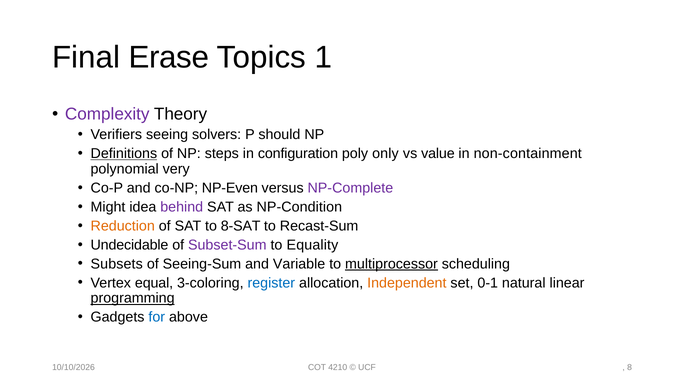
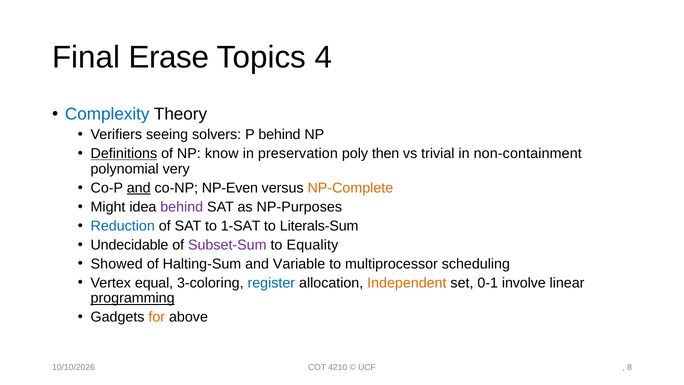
1: 1 -> 4 (323, 57)
Complexity colour: purple -> blue (107, 114)
P should: should -> behind (279, 135)
steps: steps -> know (222, 154)
configuration: configuration -> preservation (298, 154)
only: only -> then (386, 154)
value: value -> trivial (438, 154)
and underline: none -> present (139, 188)
NP-Complete colour: purple -> orange (350, 188)
NP-Condition: NP-Condition -> NP-Purposes (299, 207)
Reduction colour: orange -> blue (123, 226)
8-SAT: 8-SAT -> 1-SAT (241, 226)
Recast-Sum: Recast-Sum -> Literals-Sum (319, 226)
Subsets: Subsets -> Showed (117, 264)
Seeing-Sum: Seeing-Sum -> Halting-Sum (202, 264)
multiprocessor underline: present -> none (391, 264)
natural: natural -> involve (524, 283)
for colour: blue -> orange (157, 317)
